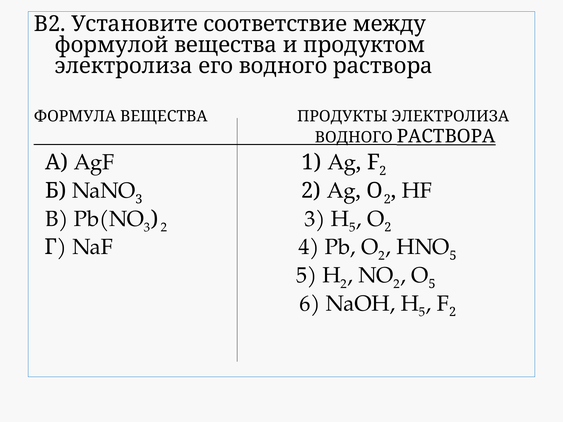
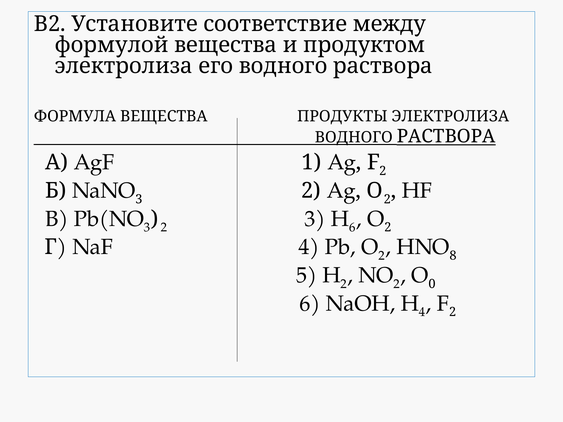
5: 5 -> 6 (352, 228)
5: 5 -> 8 (453, 256)
5: 5 -> 0 (432, 284)
5: 5 -> 4 (422, 312)
